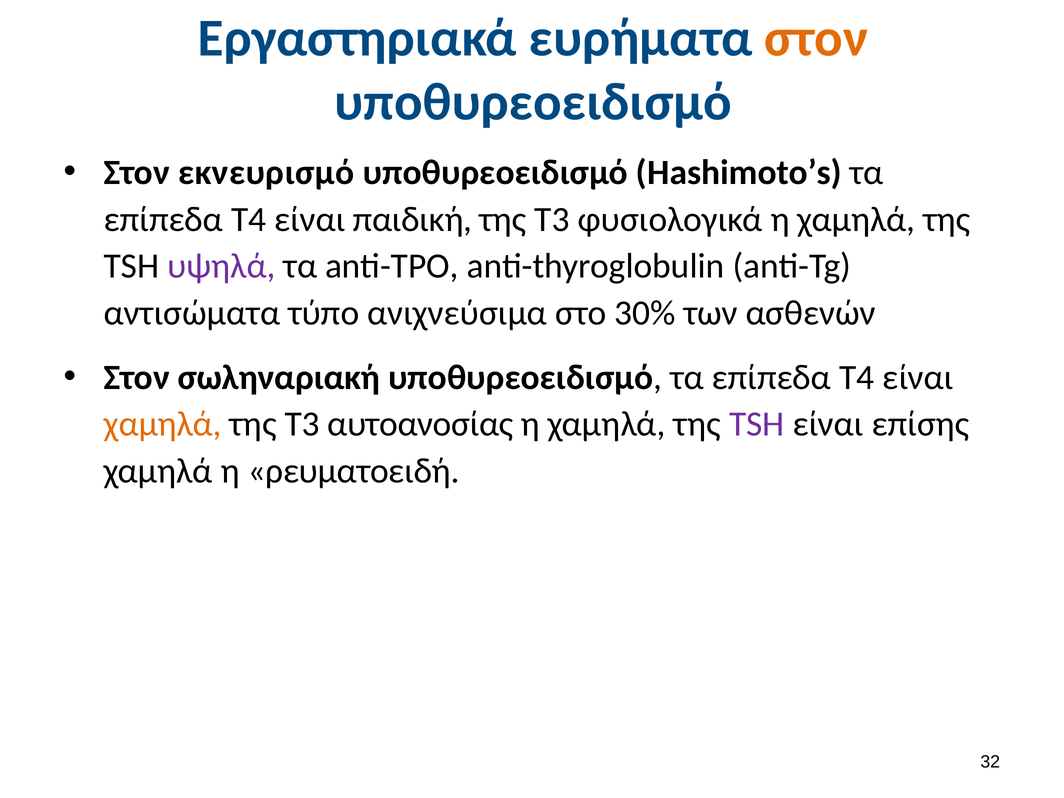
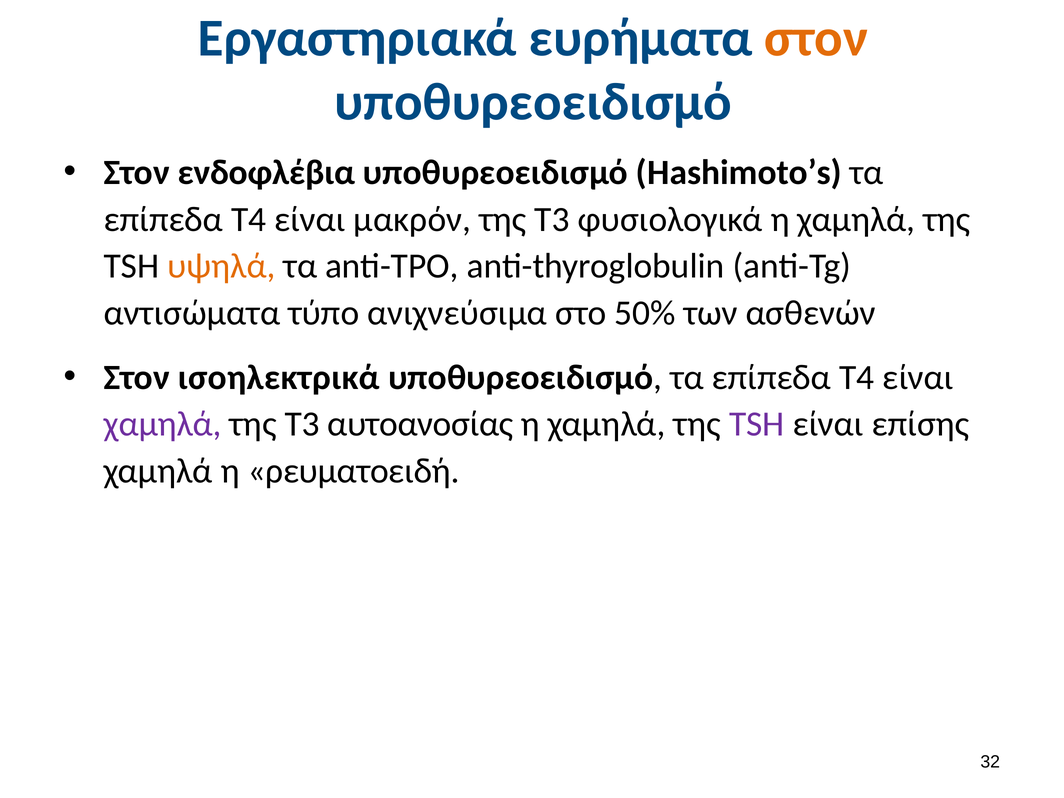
εκνευρισμό: εκνευρισμό -> ενδοφλέβια (266, 173)
παιδική: παιδική -> μακρόν (412, 219)
υψηλά colour: purple -> orange (221, 266)
30%: 30% -> 50% (645, 313)
σωληναριακή: σωληναριακή -> ισοηλεκτρικά (279, 377)
χαμηλά colour: orange -> purple (163, 424)
